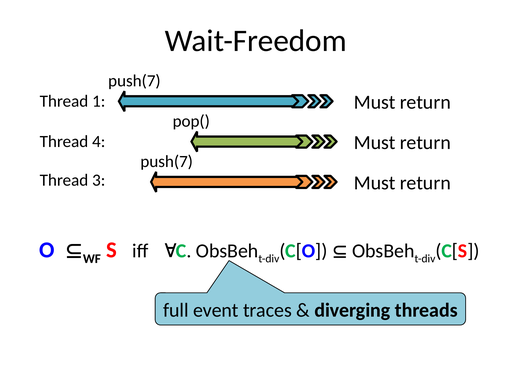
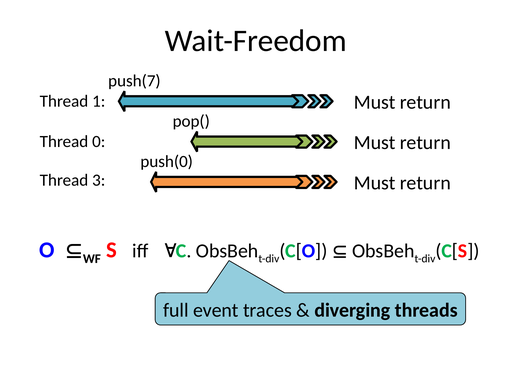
4: 4 -> 0 (99, 141)
push(7: push(7 -> push(0 (167, 162)
